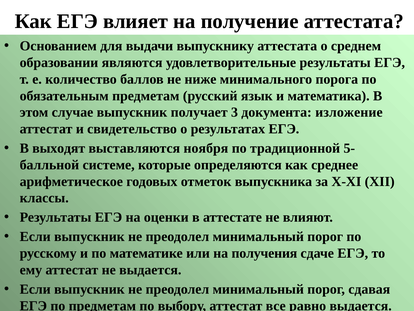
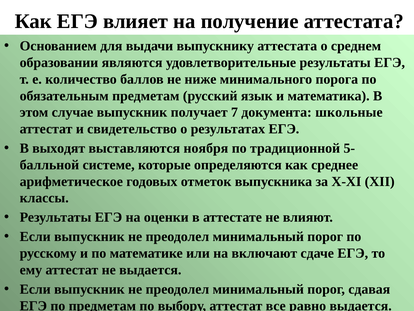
3: 3 -> 7 (235, 112)
изложение: изложение -> школьные (349, 112)
получения: получения -> включают (264, 253)
